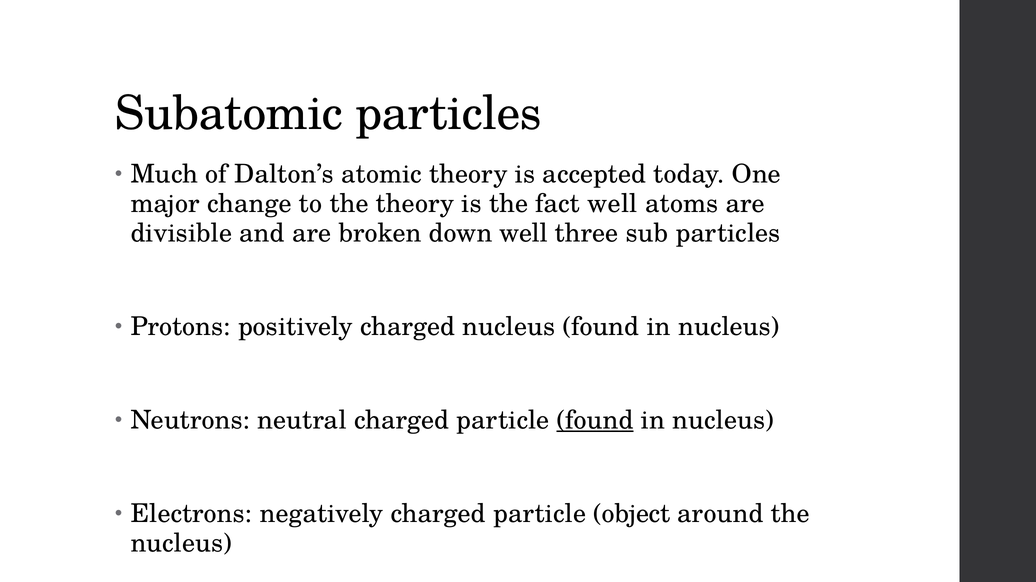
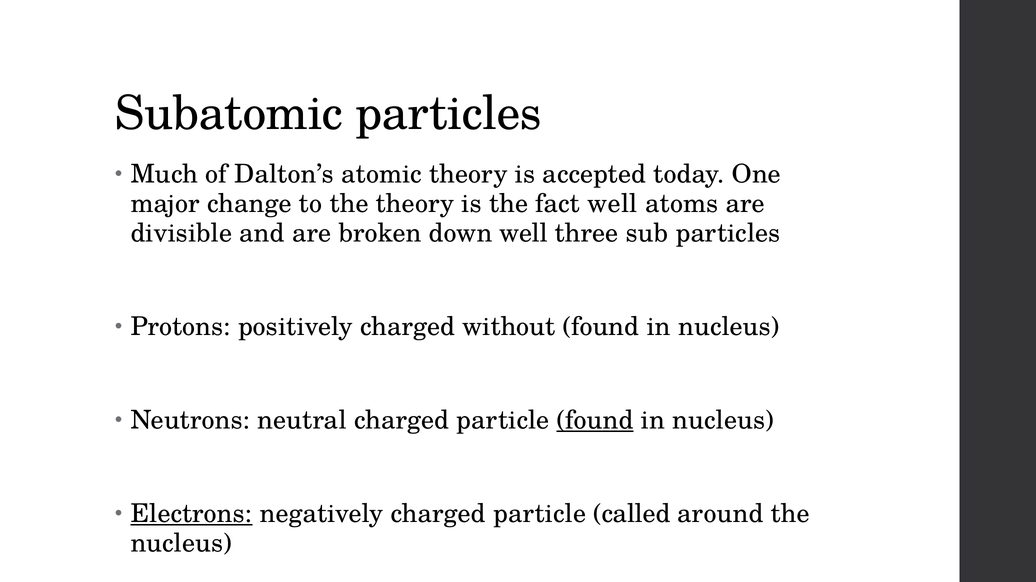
charged nucleus: nucleus -> without (509, 327)
Electrons underline: none -> present (191, 514)
object: object -> called (632, 514)
